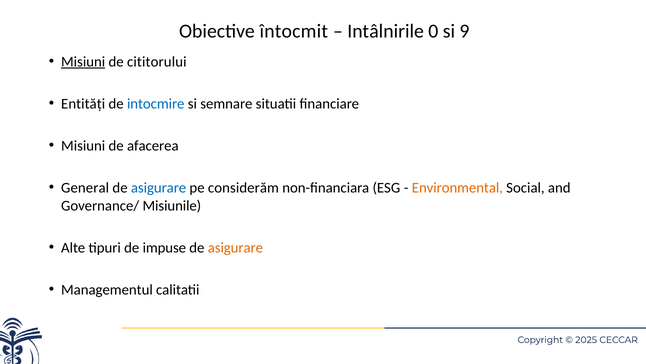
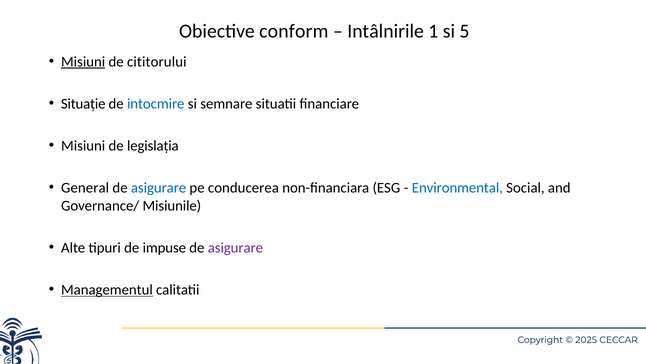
întocmit: întocmit -> conform (294, 31)
0: 0 -> 1 (433, 31)
9: 9 -> 5 (464, 31)
Entităţi: Entităţi -> Situaţie (83, 104)
afacerea: afacerea -> legislaţia (153, 146)
considerăm: considerăm -> conducerea (243, 188)
Environmental colour: orange -> blue (457, 188)
asigurare colour: orange -> purple (235, 247)
Managementul underline: none -> present (107, 289)
